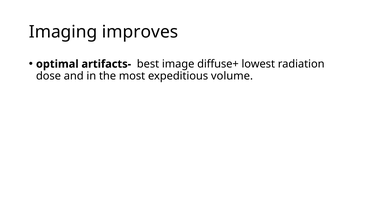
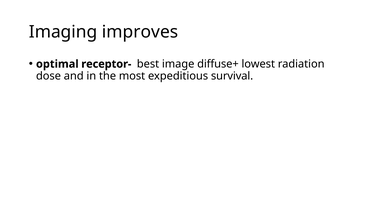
artifacts-: artifacts- -> receptor- (106, 64)
volume: volume -> survival (232, 76)
